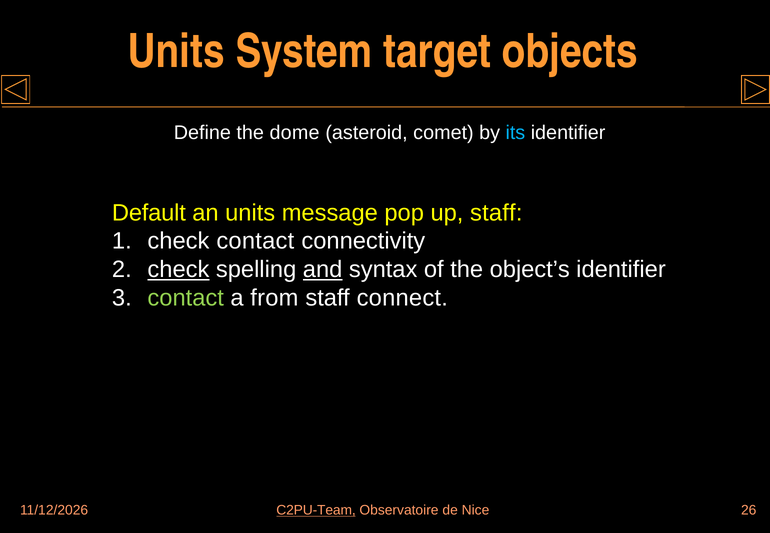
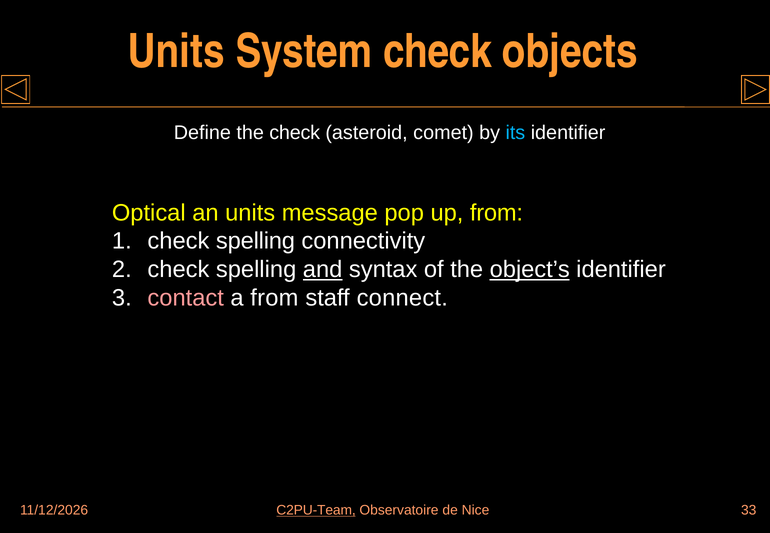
System target: target -> check (437, 52)
the dome: dome -> check (295, 133)
Default: Default -> Optical (149, 213)
up staff: staff -> from (496, 213)
contact: contact -> spelling (256, 241)
check underline: present -> none (178, 270)
object’s underline: none -> present (530, 270)
contact colour: light green -> pink (186, 298)
26: 26 -> 33 (749, 510)
